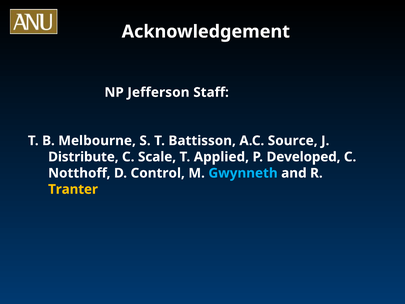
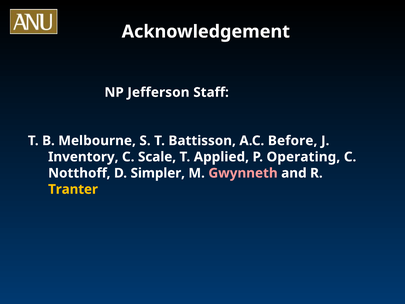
Source: Source -> Before (293, 141)
Distribute: Distribute -> Inventory (83, 157)
Developed: Developed -> Operating (303, 157)
Control: Control -> Simpler (158, 173)
Gwynneth colour: light blue -> pink (243, 173)
